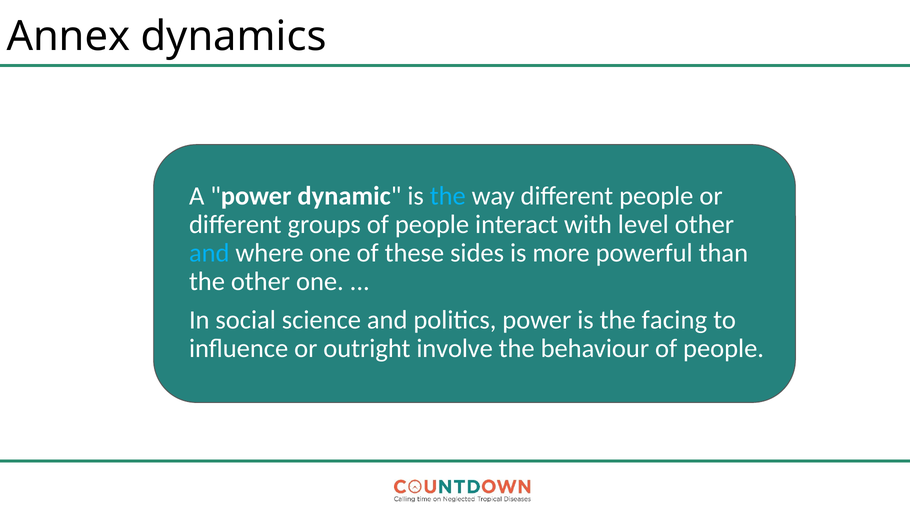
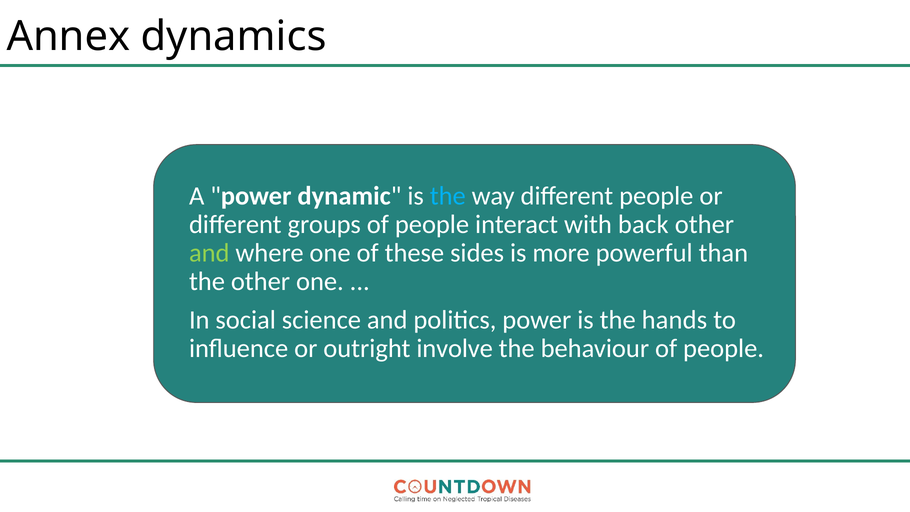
level: level -> back (643, 224)
and colour: light blue -> light green (209, 253)
facing: facing -> hands (674, 320)
